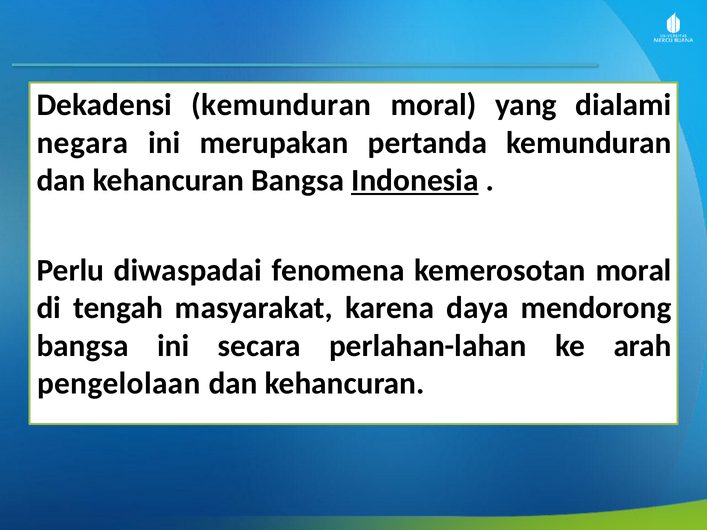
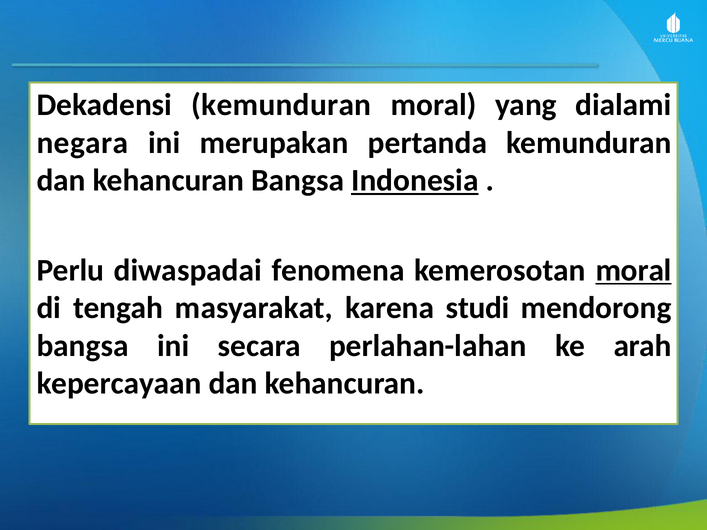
moral underline: none -> present (634, 270)
daya: daya -> studi (478, 308)
pengelolaan: pengelolaan -> kepercayaan (119, 384)
